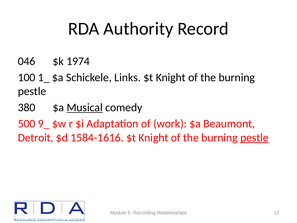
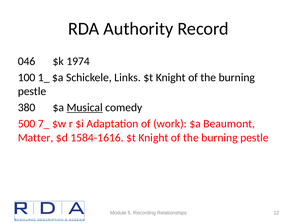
9_: 9_ -> 7_ (44, 124)
Detroit: Detroit -> Matter (36, 137)
pestle underline: present -> none (254, 137)
